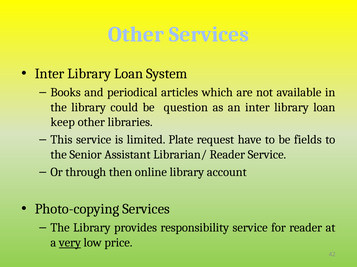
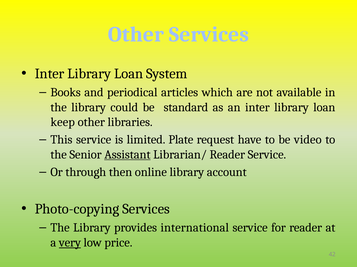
question: question -> standard (186, 107)
fields: fields -> video (308, 140)
Assistant underline: none -> present (127, 155)
responsibility: responsibility -> international (195, 228)
